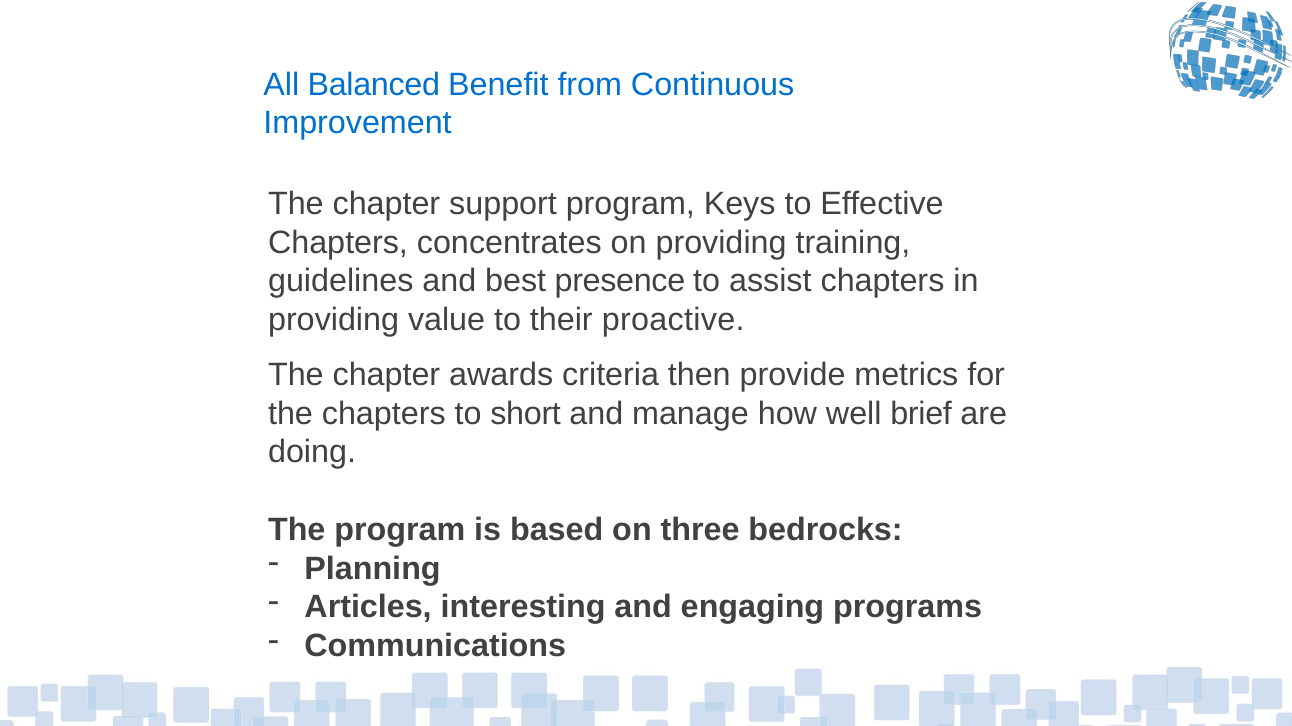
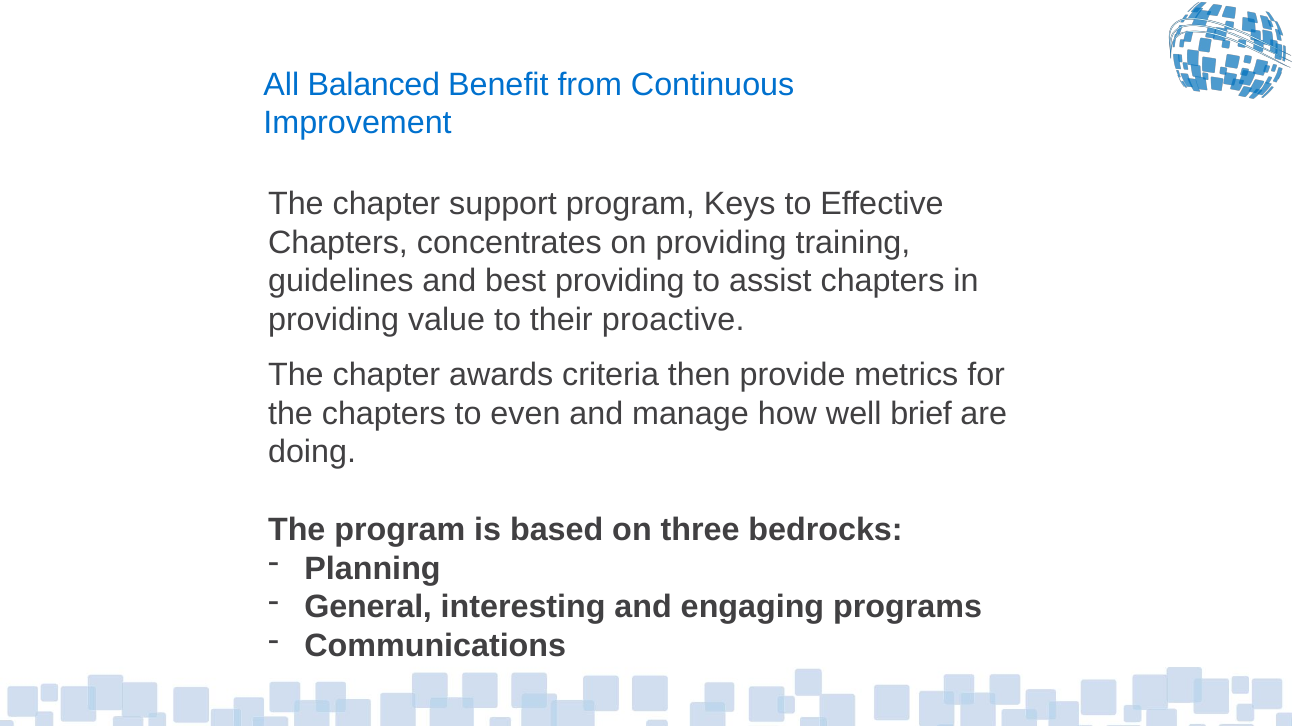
best presence: presence -> providing (620, 281)
short: short -> even (525, 414)
Articles: Articles -> General (368, 607)
